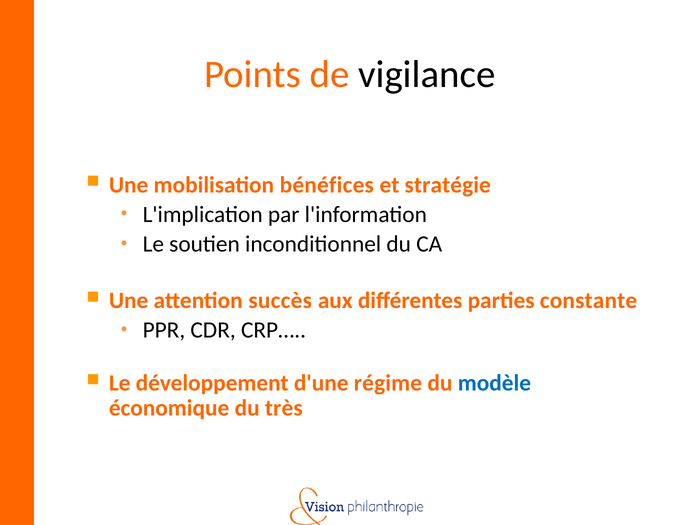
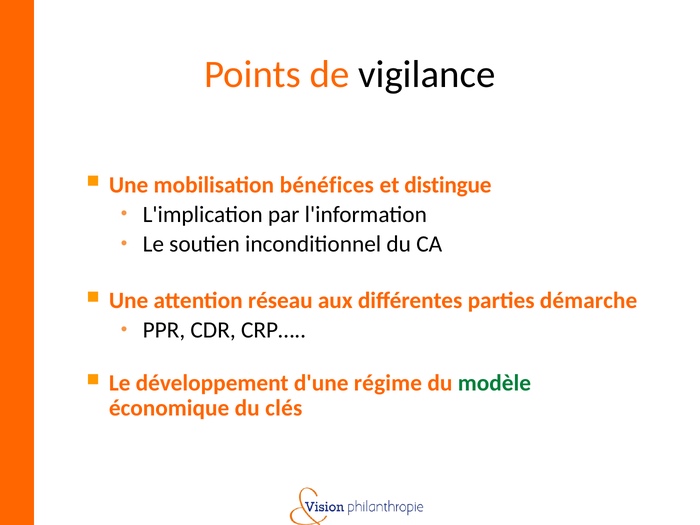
stratégie: stratégie -> distingue (448, 185)
succès: succès -> réseau (280, 301)
constante: constante -> démarche (589, 301)
modèle colour: blue -> green (494, 383)
très: très -> clés (284, 408)
